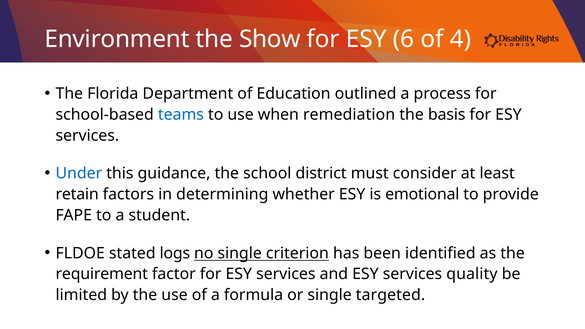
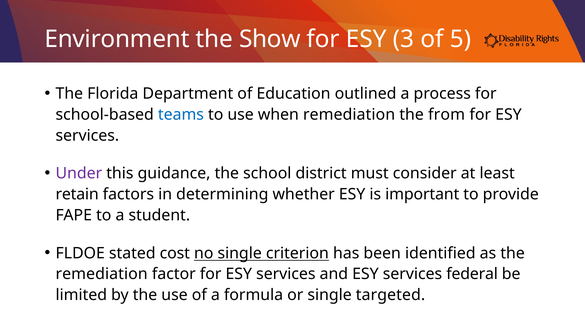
6: 6 -> 3 (404, 39)
4: 4 -> 5 (460, 39)
basis: basis -> from (447, 115)
Under colour: blue -> purple (79, 173)
emotional: emotional -> important (422, 194)
logs: logs -> cost (175, 253)
requirement: requirement -> remediation (102, 274)
quality: quality -> federal (472, 274)
